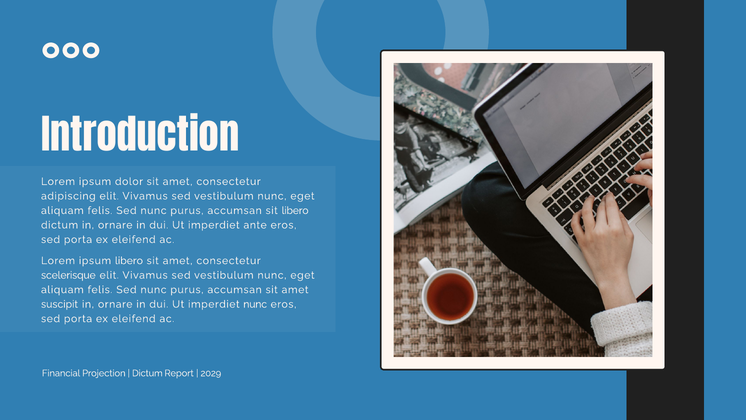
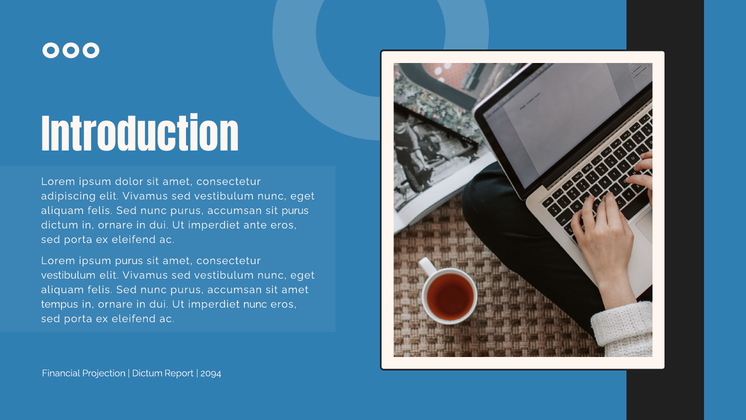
sit libero: libero -> purus (295, 210)
ipsum libero: libero -> purus (129, 260)
scelerisque: scelerisque -> vestibulum (68, 275)
suscipit: suscipit -> tempus (60, 304)
2029: 2029 -> 2094 (211, 373)
